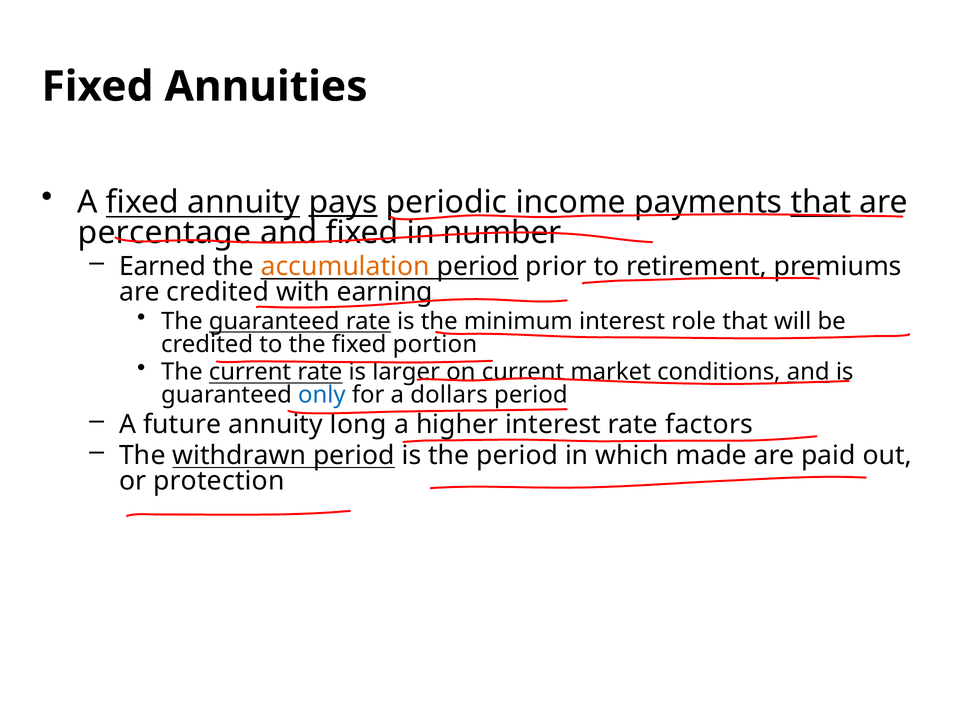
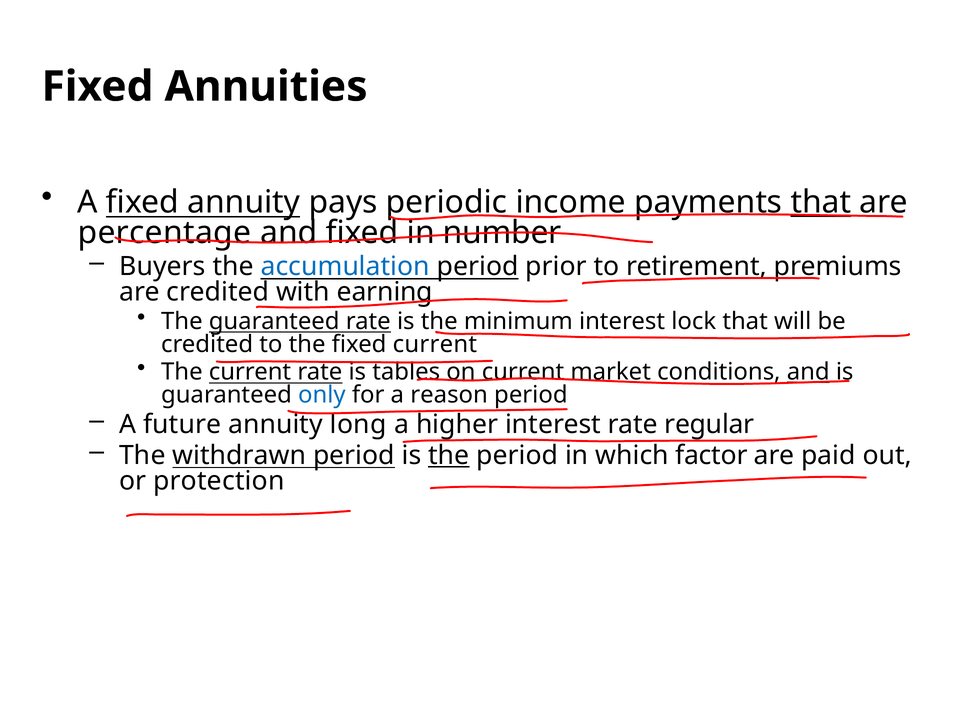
pays underline: present -> none (343, 202)
Earned: Earned -> Buyers (162, 266)
accumulation colour: orange -> blue (345, 266)
role: role -> lock (694, 321)
fixed portion: portion -> current (435, 344)
larger: larger -> tables (406, 372)
dollars: dollars -> reason (449, 395)
factors: factors -> regular (709, 424)
the underline: none -> present (449, 455)
made: made -> factor (711, 455)
